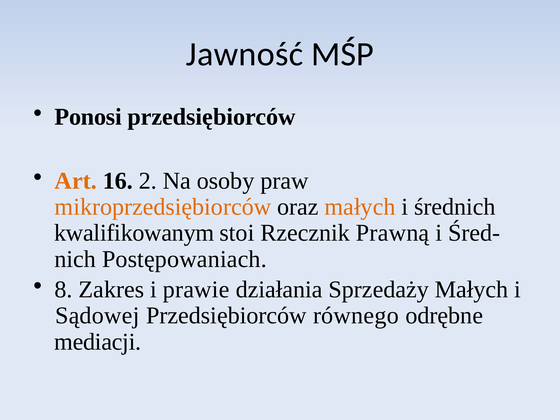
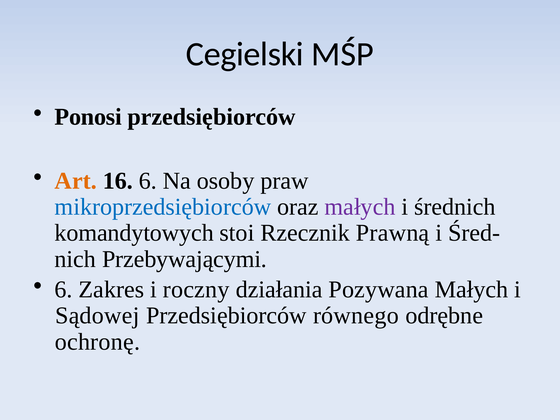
Jawność: Jawność -> Cegielski (245, 54)
16 2: 2 -> 6 (148, 181)
mikroprzedsiębiorców colour: orange -> blue (163, 207)
małych colour: orange -> purple (360, 207)
kwalifikowanym: kwalifikowanym -> komandytowych (134, 233)
Postępowaniach: Postępowaniach -> Przebywającymi (185, 259)
8: 8 -> 6 (64, 290)
prawie: prawie -> roczny (196, 290)
Sprzedaży: Sprzedaży -> Pozywana (379, 290)
mediacji: mediacji -> ochronę (97, 342)
